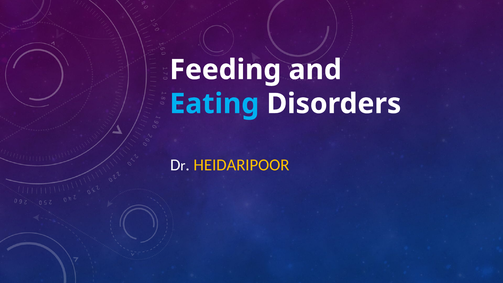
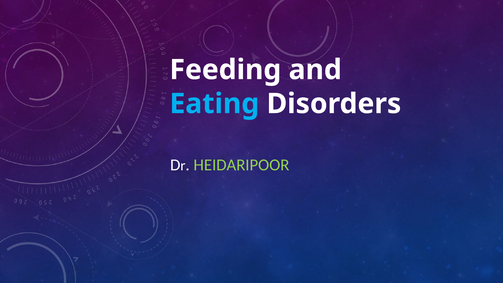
HEIDARIPOOR colour: yellow -> light green (241, 165)
